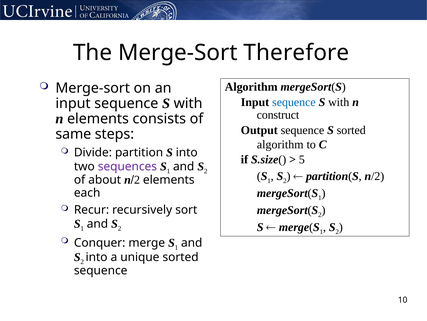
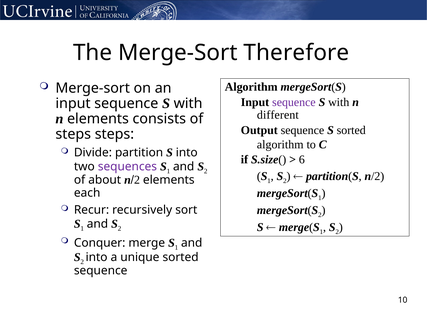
sequence colour: blue -> purple (294, 102)
construct: construct -> different (278, 115)
same: same -> steps (73, 134)
5: 5 -> 6 (302, 159)
